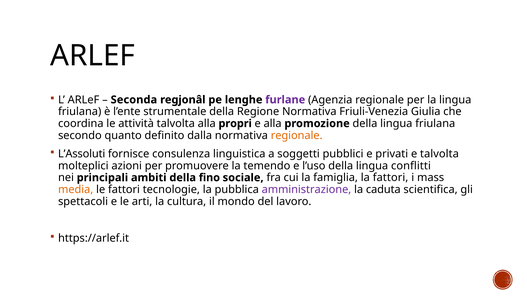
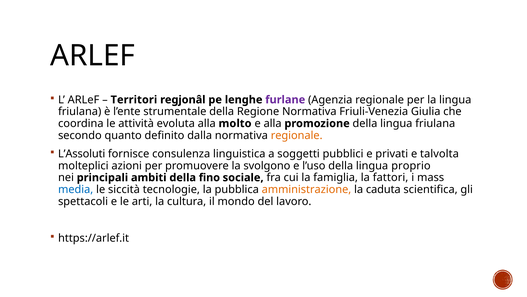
Seconda: Seconda -> Territori (134, 100)
attività talvolta: talvolta -> evoluta (176, 123)
propri: propri -> molto (235, 123)
temendo: temendo -> svolgono (267, 165)
conflitti: conflitti -> proprio (411, 165)
media colour: orange -> blue (76, 189)
le fattori: fattori -> siccità (124, 189)
amministrazione colour: purple -> orange (306, 189)
